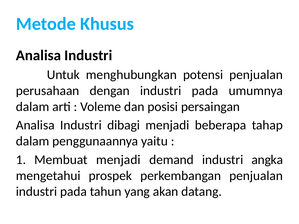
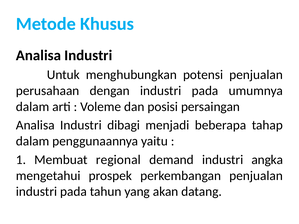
Membuat menjadi: menjadi -> regional (118, 160)
